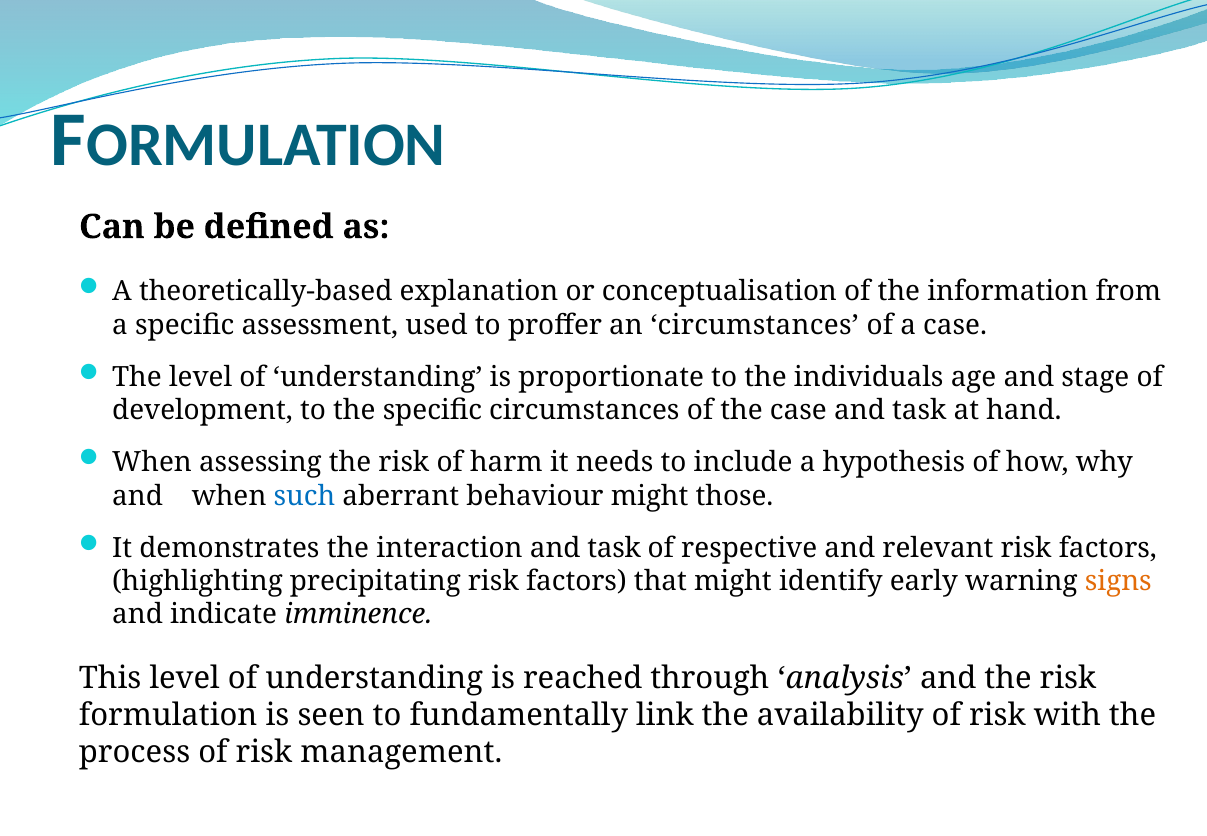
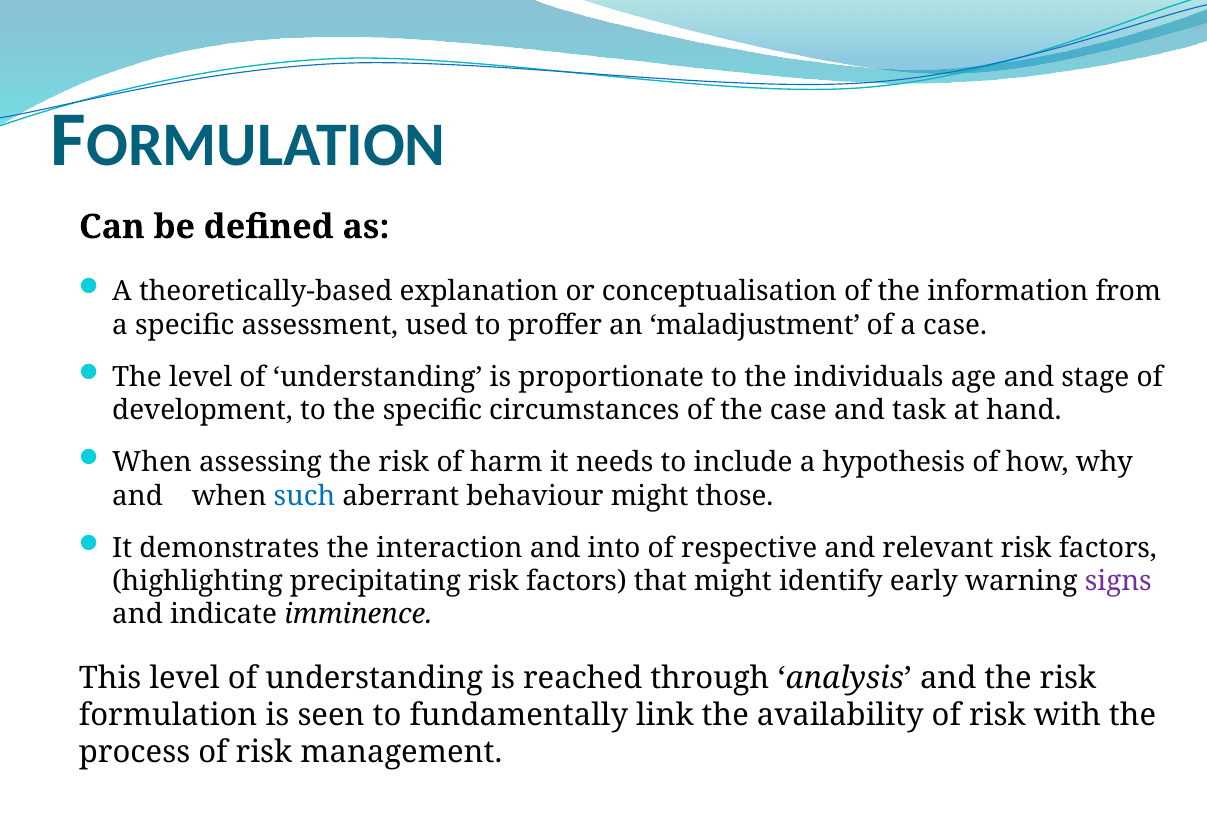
an circumstances: circumstances -> maladjustment (755, 325)
interaction and task: task -> into (614, 548)
signs colour: orange -> purple (1118, 581)
